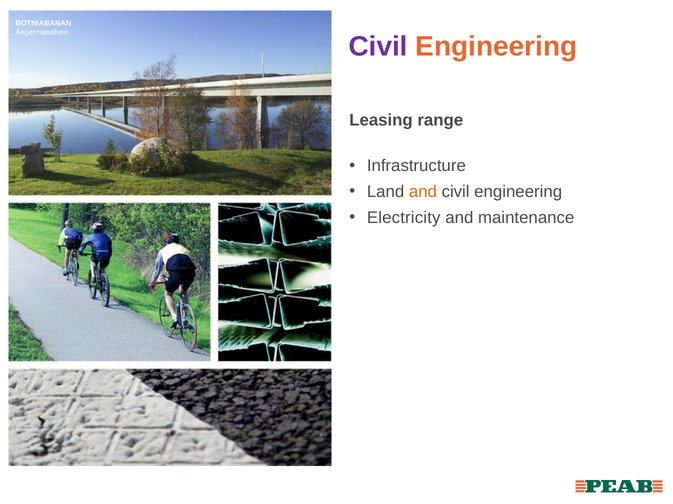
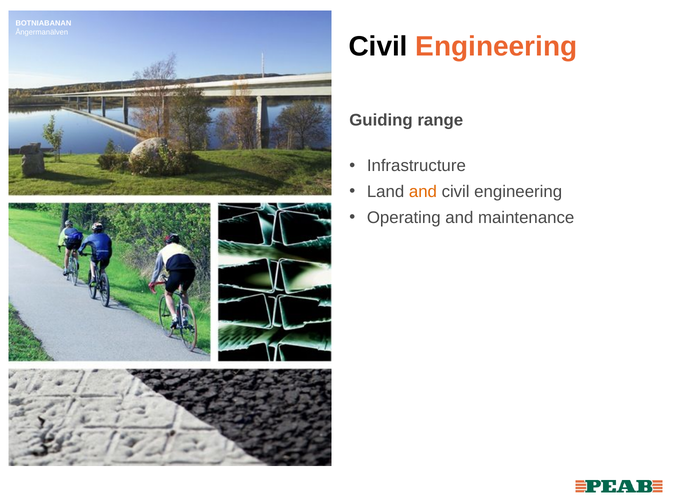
Civil colour: purple -> black (378, 47)
Leasing: Leasing -> Guiding (381, 120)
Electricity: Electricity -> Operating (404, 218)
